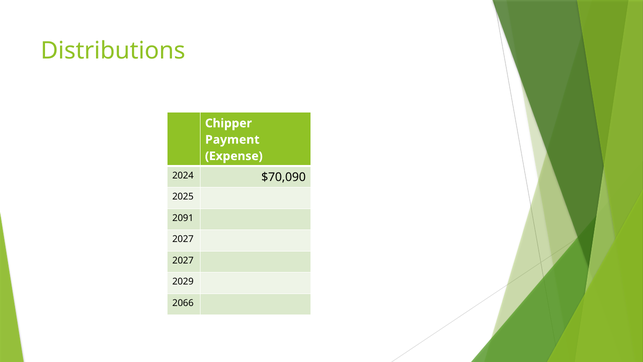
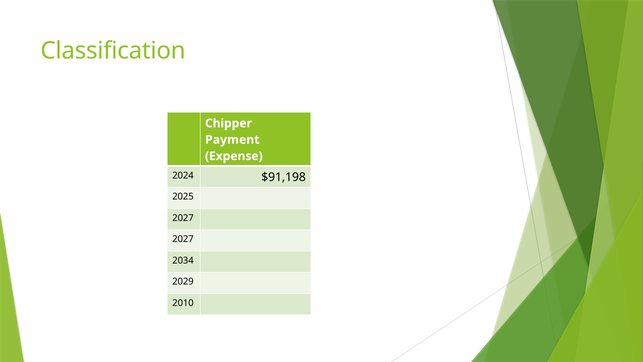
Distributions: Distributions -> Classification (113, 51)
$70,090: $70,090 -> $91,198 (284, 177)
2091: 2091 -> 2027 (183, 218)
2027: 2027 -> 2034 (183, 260)
2066: 2066 -> 2010 (183, 303)
